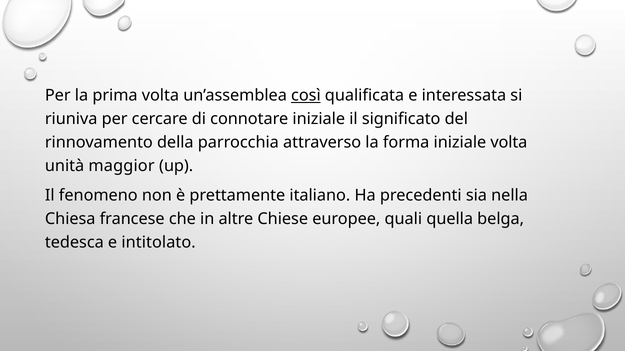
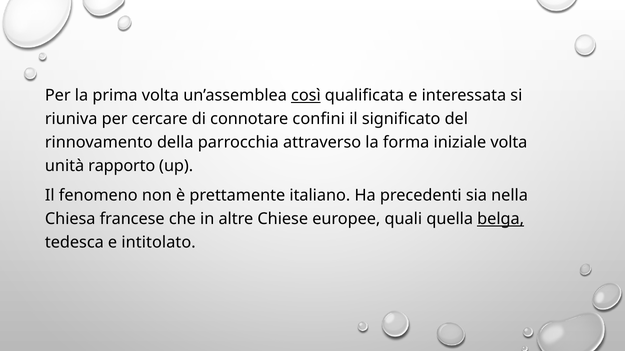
connotare iniziale: iniziale -> confini (319, 119)
maggior: maggior -> rapporto (122, 166)
belga underline: none -> present (501, 219)
